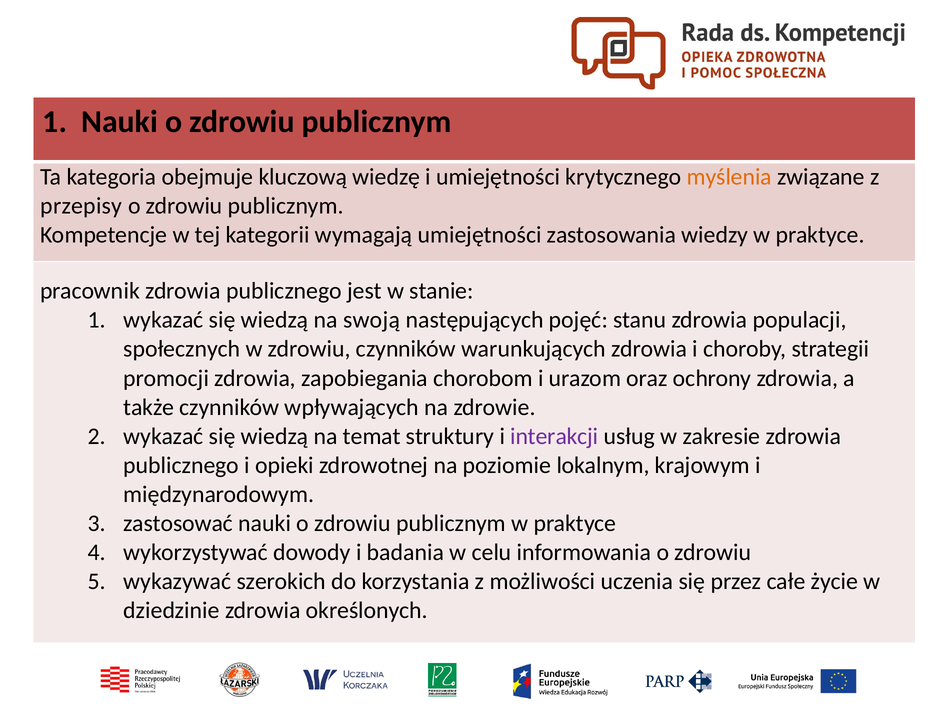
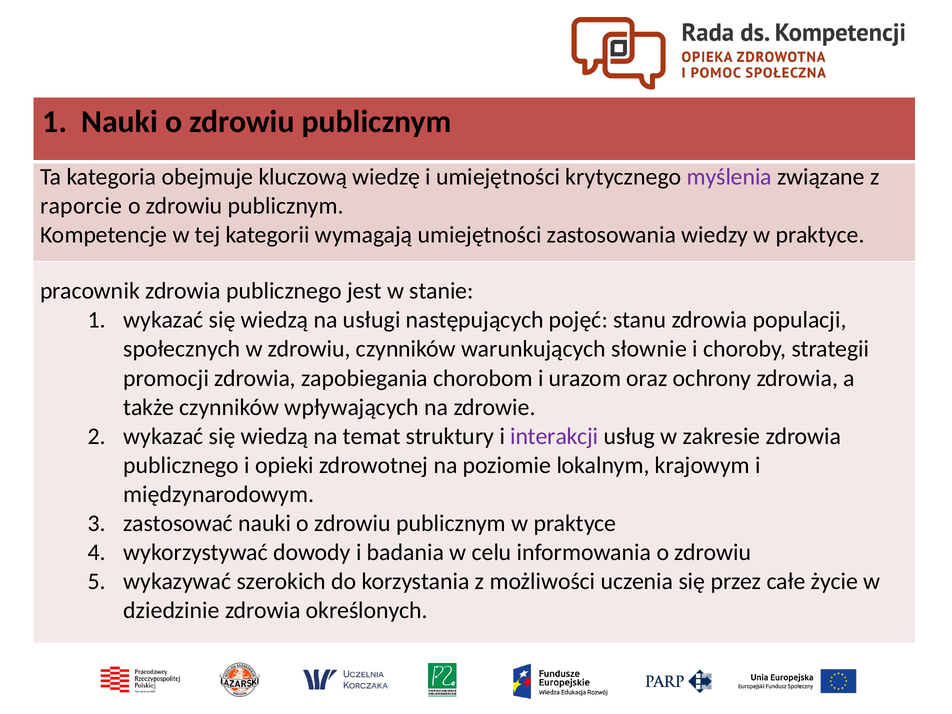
myślenia colour: orange -> purple (729, 177)
przepisy: przepisy -> raporcie (81, 206)
swoją: swoją -> usługi (372, 320)
warunkujących zdrowia: zdrowia -> słownie (649, 349)
